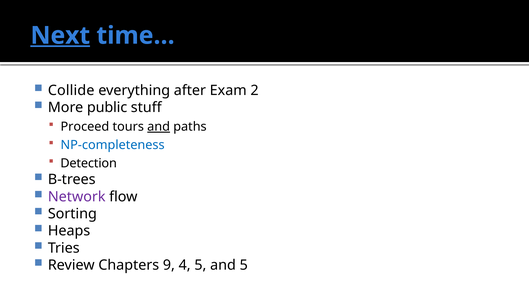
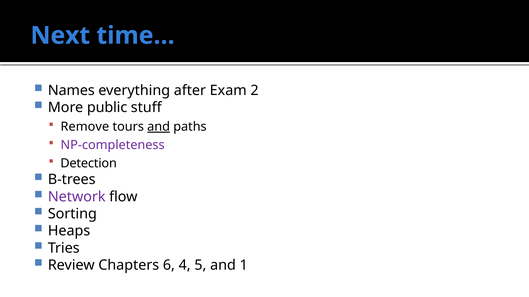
Next underline: present -> none (60, 36)
Collide: Collide -> Names (71, 91)
Proceed: Proceed -> Remove (85, 127)
NP-completeness colour: blue -> purple (113, 145)
9: 9 -> 6 (169, 266)
and 5: 5 -> 1 (244, 266)
